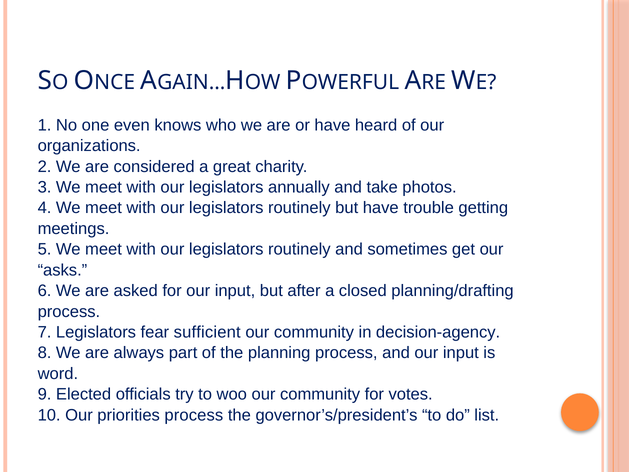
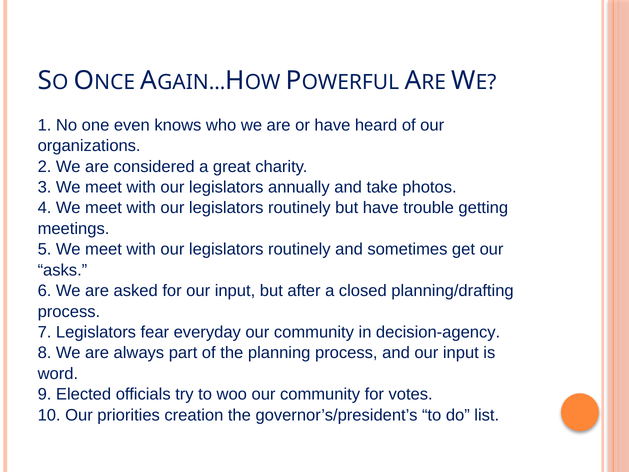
sufficient: sufficient -> everyday (207, 332)
priorities process: process -> creation (194, 415)
